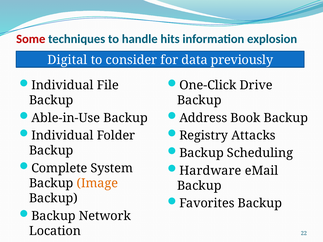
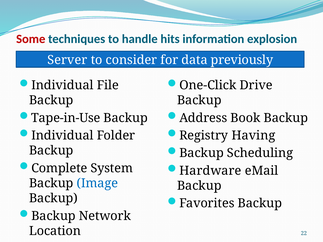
Digital: Digital -> Server (67, 60)
Able-in-Use: Able-in-Use -> Tape-in-Use (66, 118)
Attacks: Attacks -> Having (253, 136)
Image colour: orange -> blue (97, 183)
